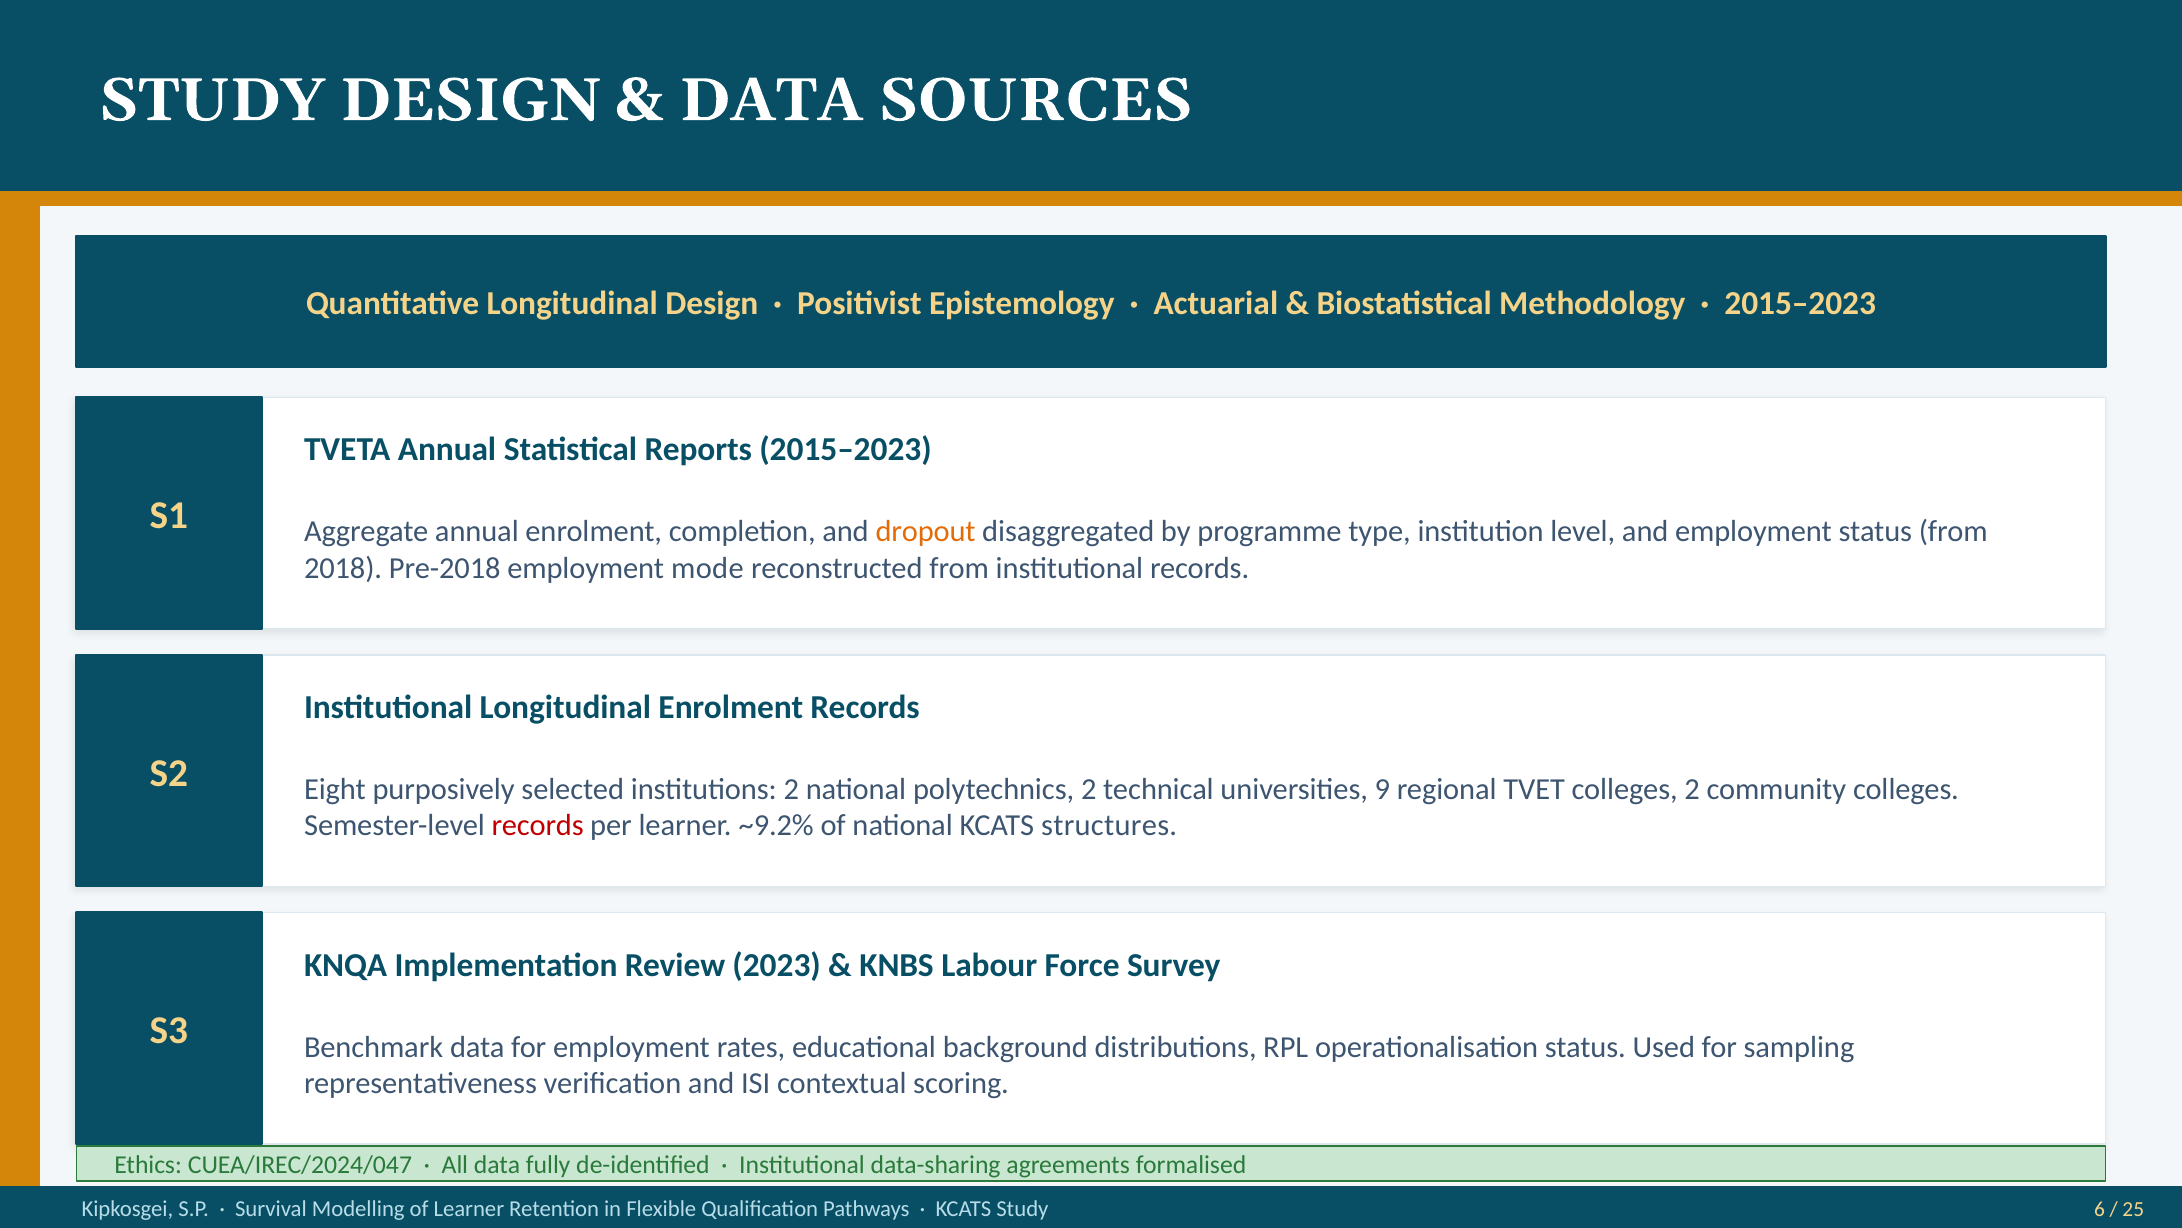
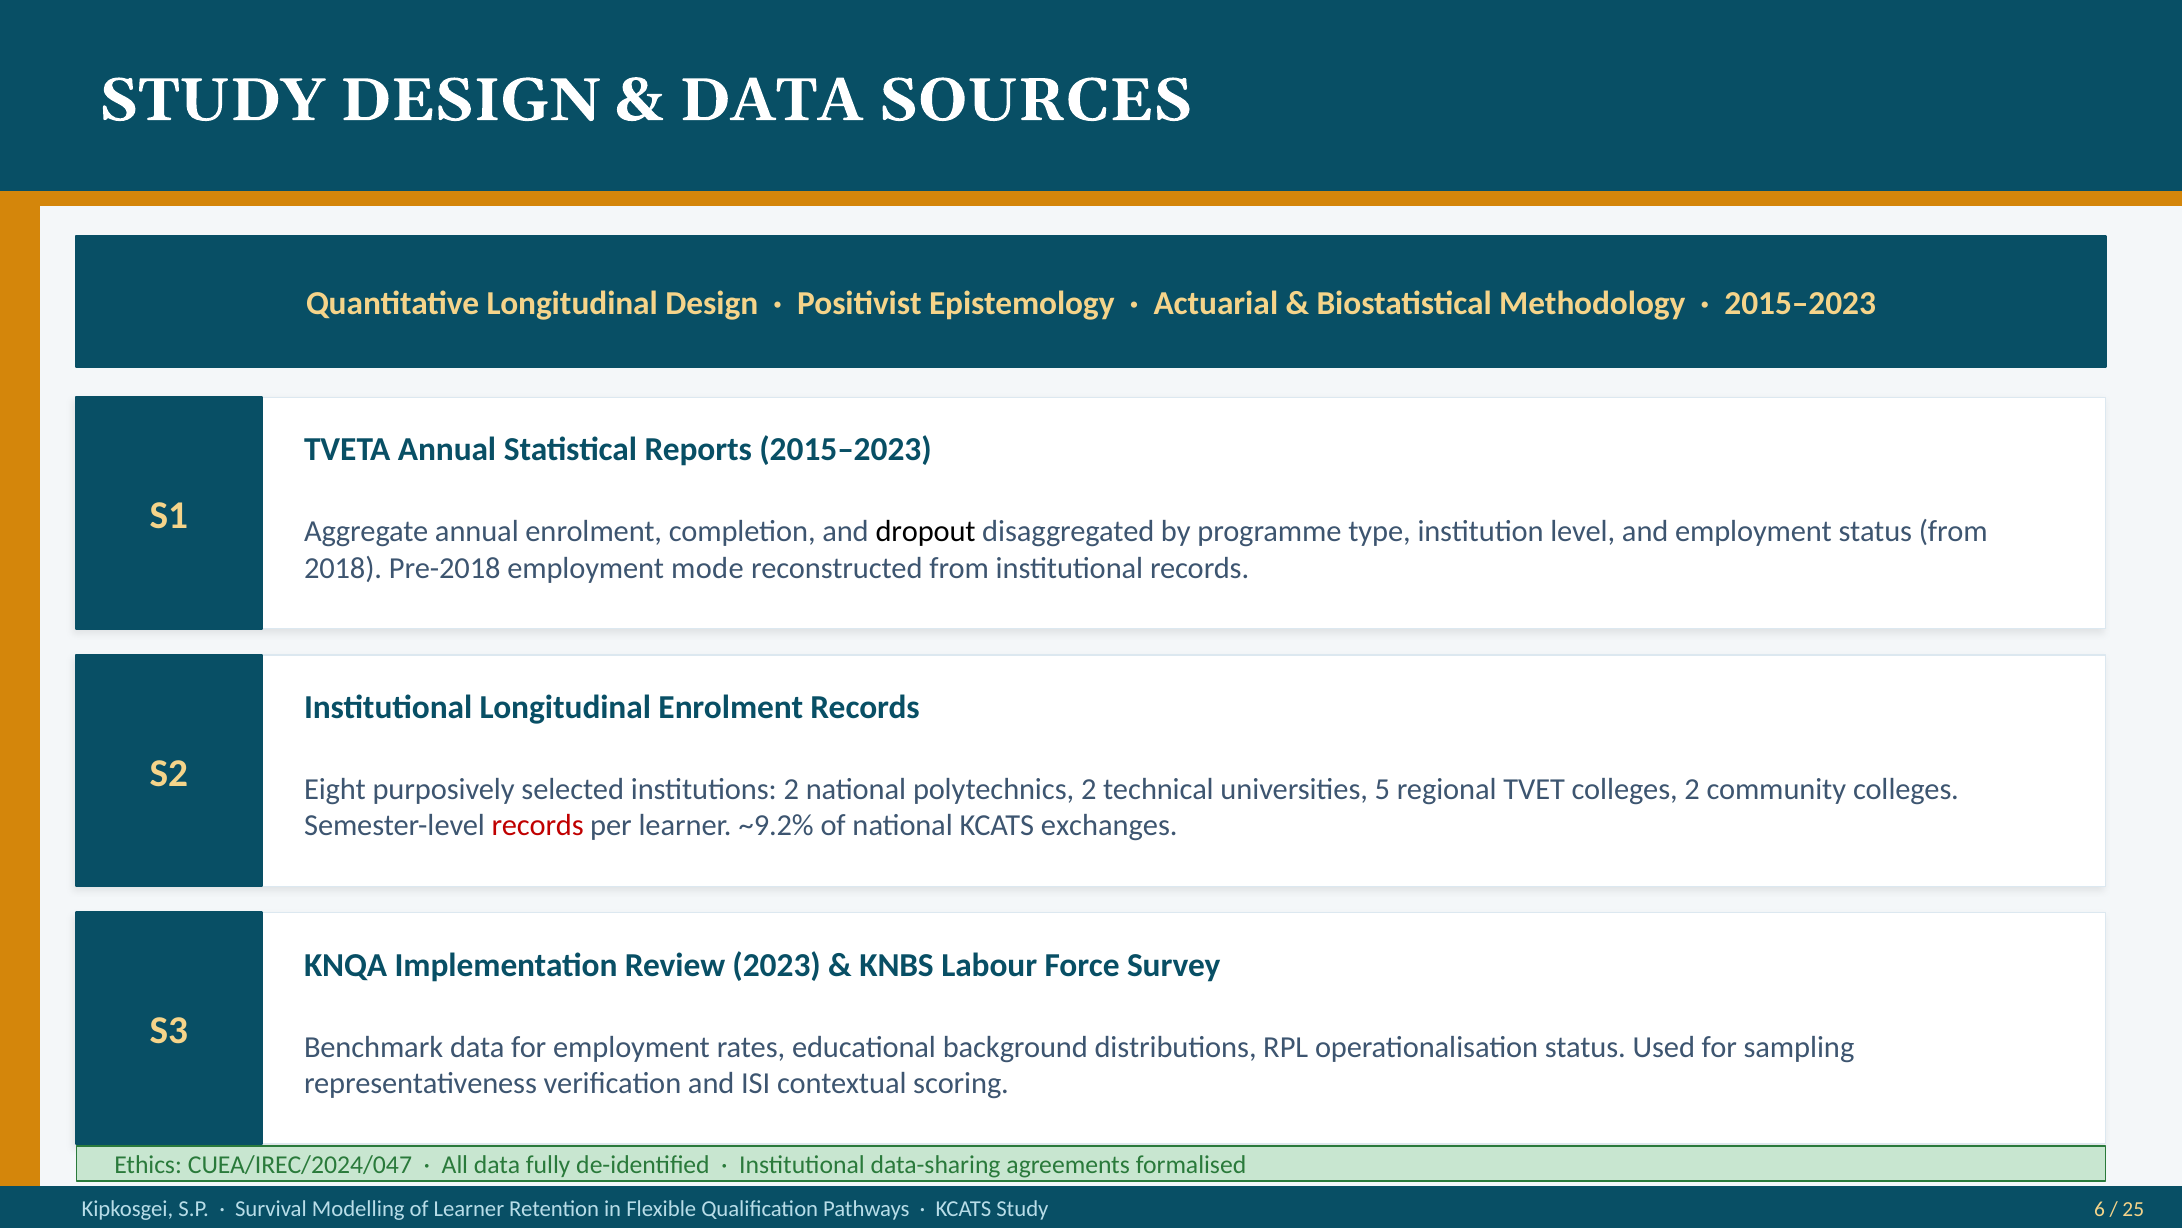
dropout colour: orange -> black (926, 531)
9: 9 -> 5 (1382, 789)
structures: structures -> exchanges (1109, 825)
